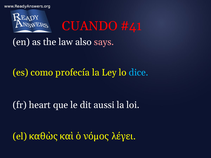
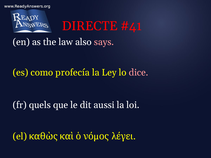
CUANDO: CUANDO -> DIRECTE (90, 26)
dice colour: light blue -> pink (139, 73)
heart: heart -> quels (40, 105)
